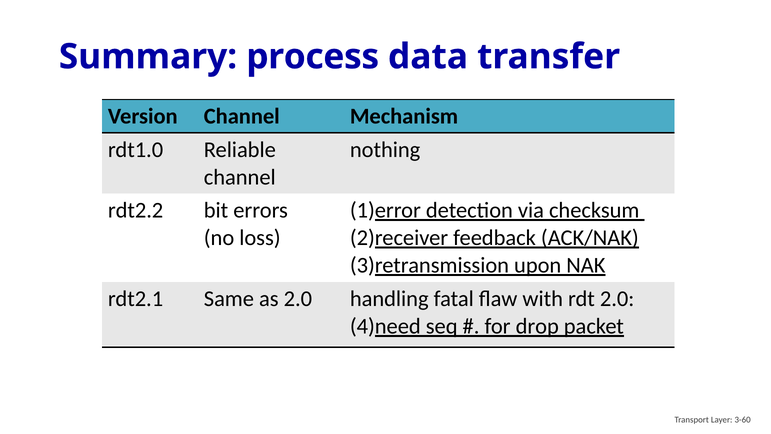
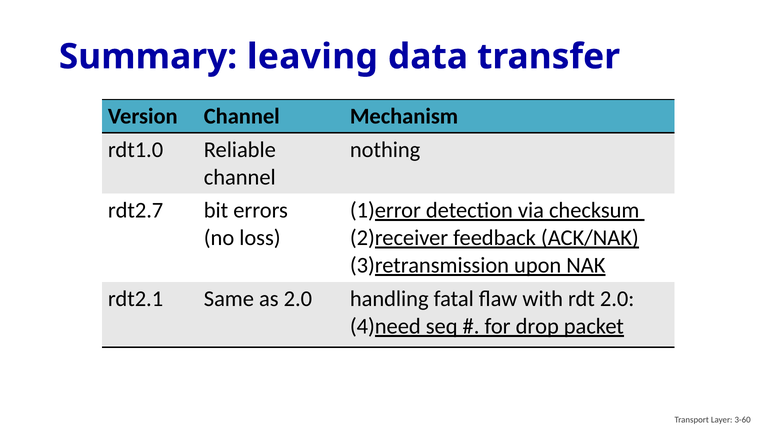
process: process -> leaving (312, 57)
rdt2.2: rdt2.2 -> rdt2.7 (136, 210)
